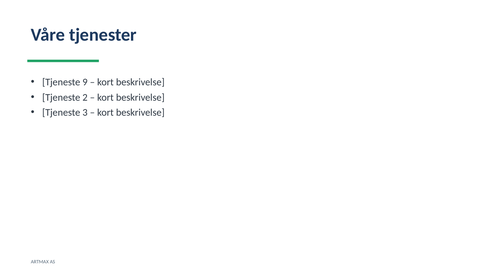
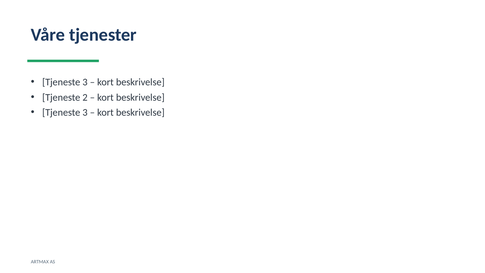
9: 9 -> 3 (85, 82)
